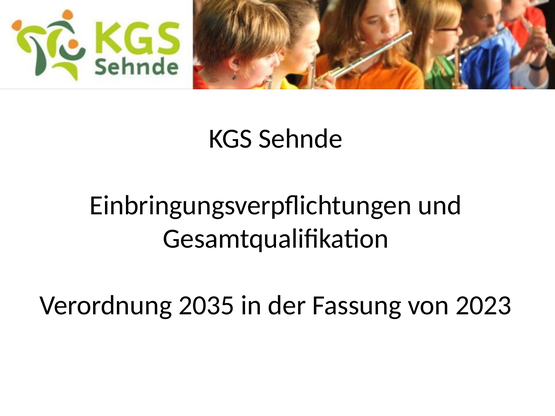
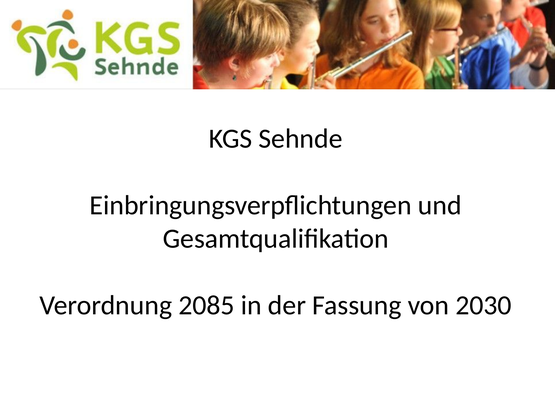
2035: 2035 -> 2085 (206, 305)
2023: 2023 -> 2030 (483, 305)
